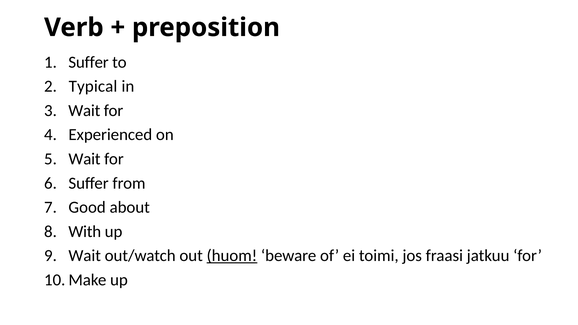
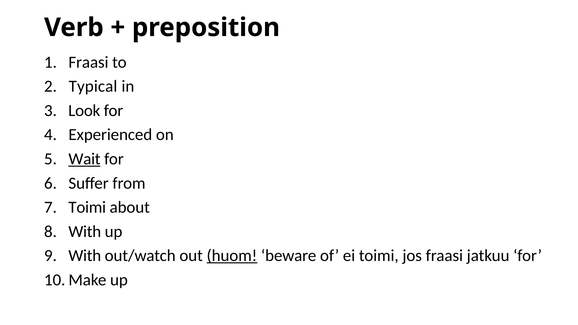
Suffer: Suffer -> Fraasi (88, 62)
Wait: Wait -> Look (84, 111)
Wait underline: none -> present (84, 159)
Good: Good -> Toimi (87, 207)
Wait: Wait -> With (85, 256)
